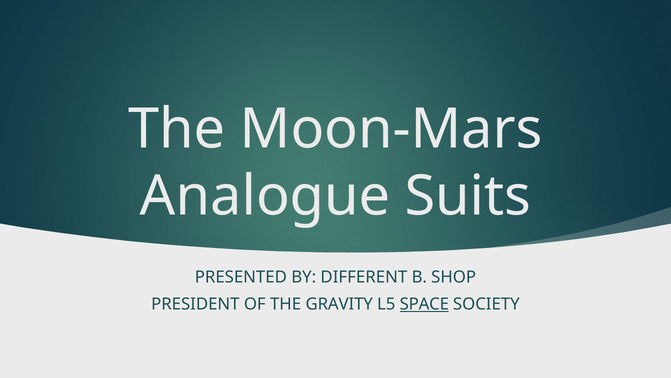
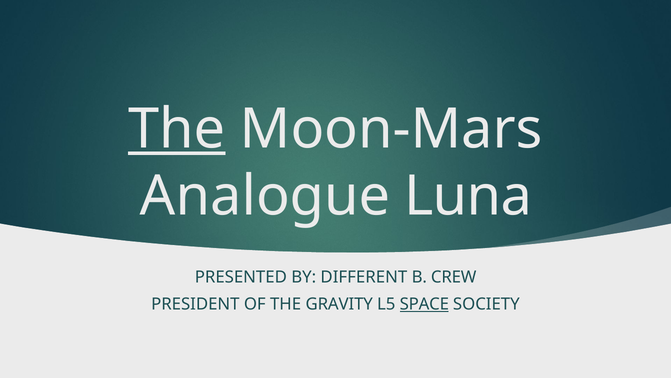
The underline: none -> present (177, 129)
Suits: Suits -> Luna (468, 196)
SHOP: SHOP -> CREW (454, 277)
